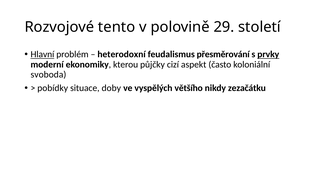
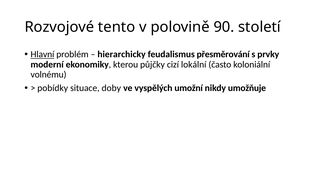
29: 29 -> 90 (224, 27)
heterodoxní: heterodoxní -> hierarchicky (122, 54)
prvky underline: present -> none (268, 54)
aspekt: aspekt -> lokální (194, 65)
svoboda: svoboda -> volnému (49, 75)
většího: většího -> umožní (189, 88)
zezačátku: zezačátku -> umožňuje (247, 88)
